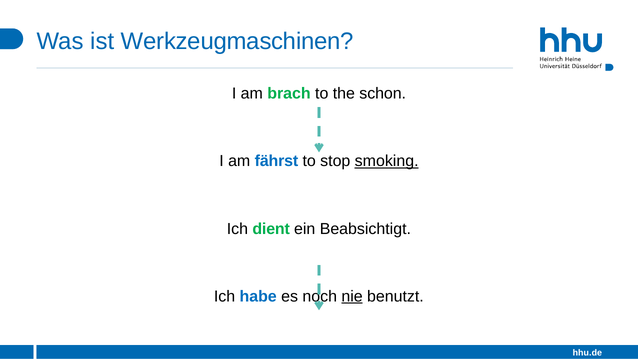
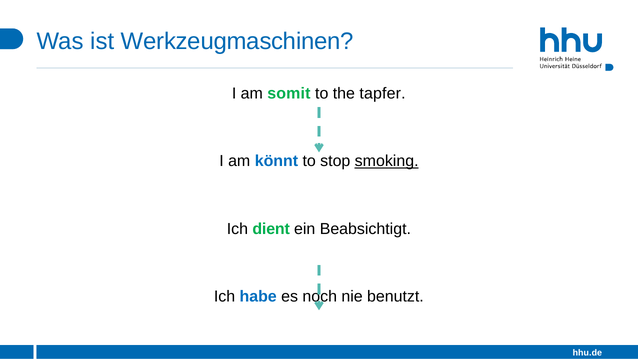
brach: brach -> somit (289, 94)
schon: schon -> tapfer (383, 94)
fährst: fährst -> könnt (276, 161)
nie underline: present -> none (352, 297)
